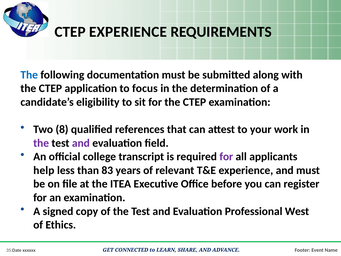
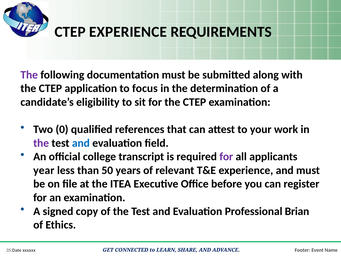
The colour: blue -> purple (29, 75)
8: 8 -> 0 (62, 129)
and colour: purple -> blue (81, 143)
help: help -> year (44, 170)
83: 83 -> 50 (107, 170)
West: West -> Brian (297, 211)
